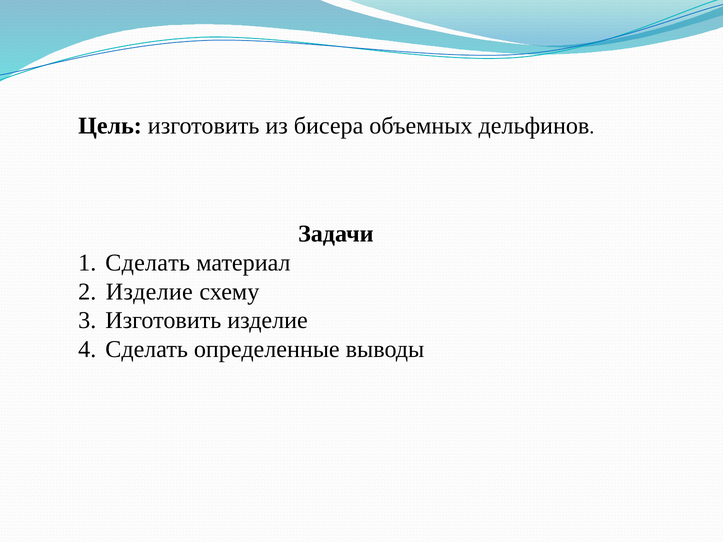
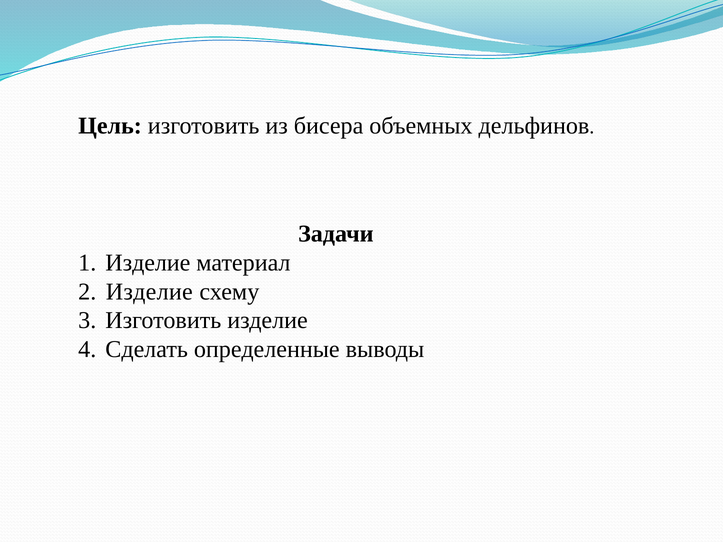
Сделать: Сделать -> Изделие (148, 263)
